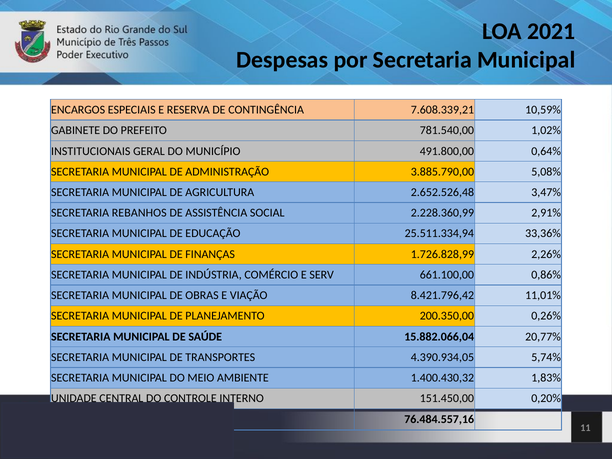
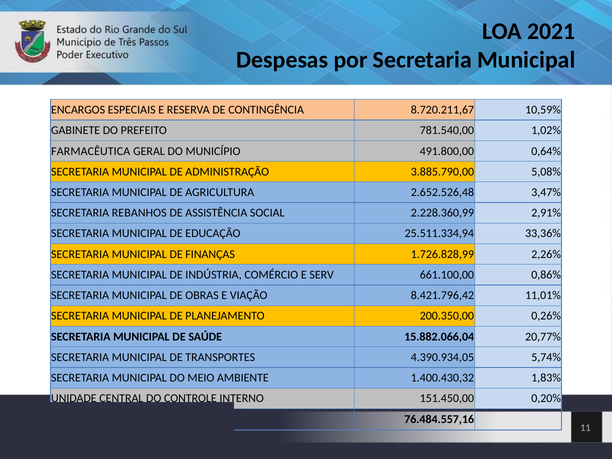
7.608.339,21: 7.608.339,21 -> 8.720.211,67 (442, 110)
INSTITUCIONAIS: INSTITUCIONAIS -> FARMACÊUTICA (91, 151)
